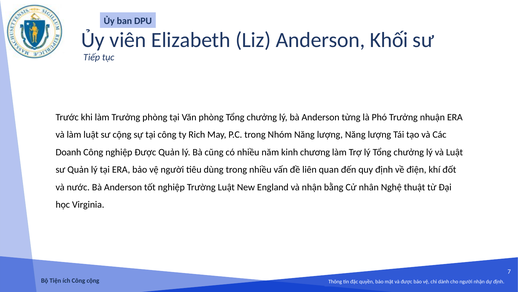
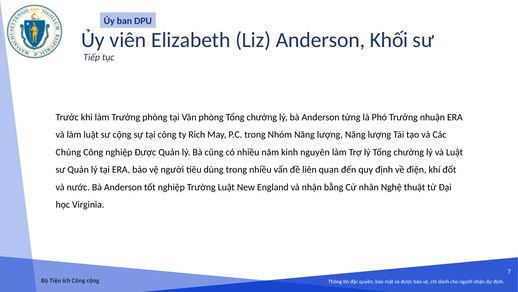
Doanh: Doanh -> Chúng (68, 152)
chương: chương -> nguyên (315, 152)
